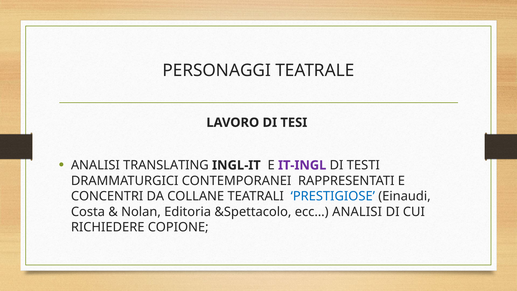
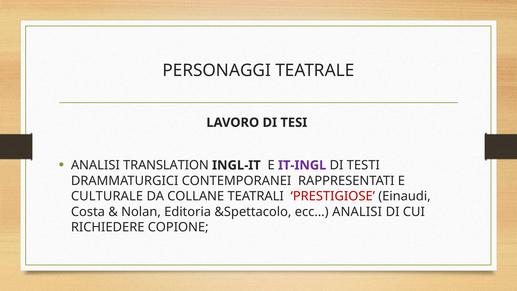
TRANSLATING: TRANSLATING -> TRANSLATION (166, 165)
CONCENTRI: CONCENTRI -> CULTURALE (107, 196)
PRESTIGIOSE colour: blue -> red (333, 196)
